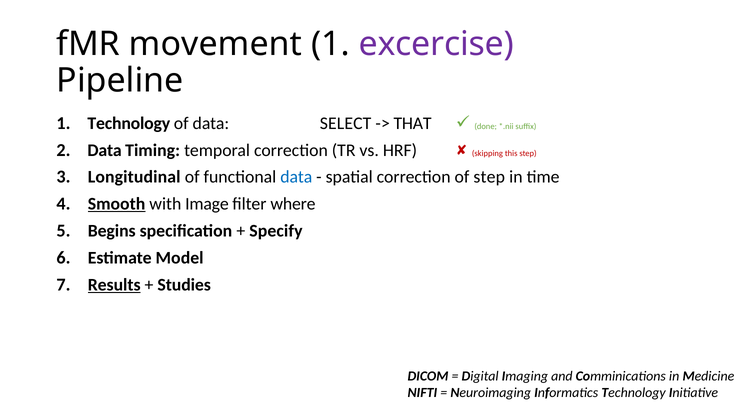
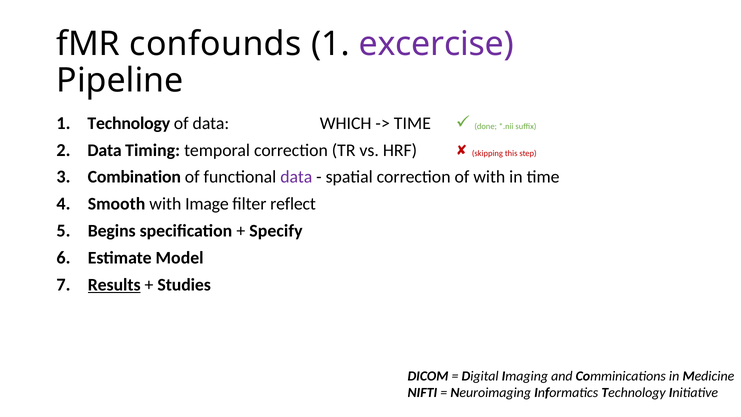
movement: movement -> confounds (215, 44)
SELECT: SELECT -> WHICH (346, 123)
THAT: THAT -> TIME (412, 123)
Longitudinal: Longitudinal -> Combination (134, 177)
data colour: blue -> purple (296, 177)
of step: step -> with (489, 177)
Smooth underline: present -> none (117, 204)
where: where -> reflect (293, 204)
